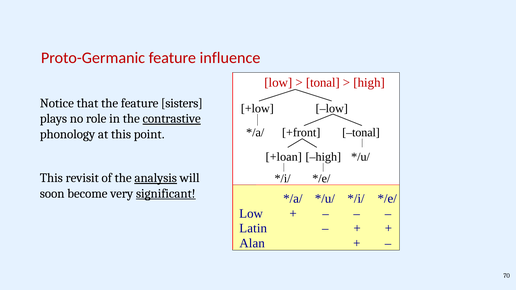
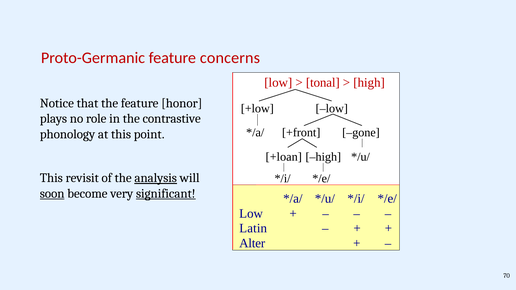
influence: influence -> concerns (230, 58)
sisters: sisters -> honor (182, 103)
contrastive underline: present -> none (172, 119)
+front tonal: tonal -> gone (361, 133)
soon underline: none -> present (52, 194)
Alan: Alan -> Alter (252, 243)
